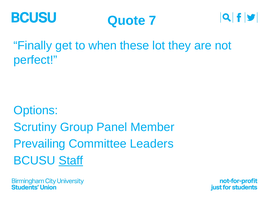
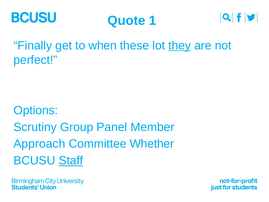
7: 7 -> 1 (153, 20)
they underline: none -> present (180, 46)
Prevailing: Prevailing -> Approach (39, 144)
Leaders: Leaders -> Whether (152, 144)
